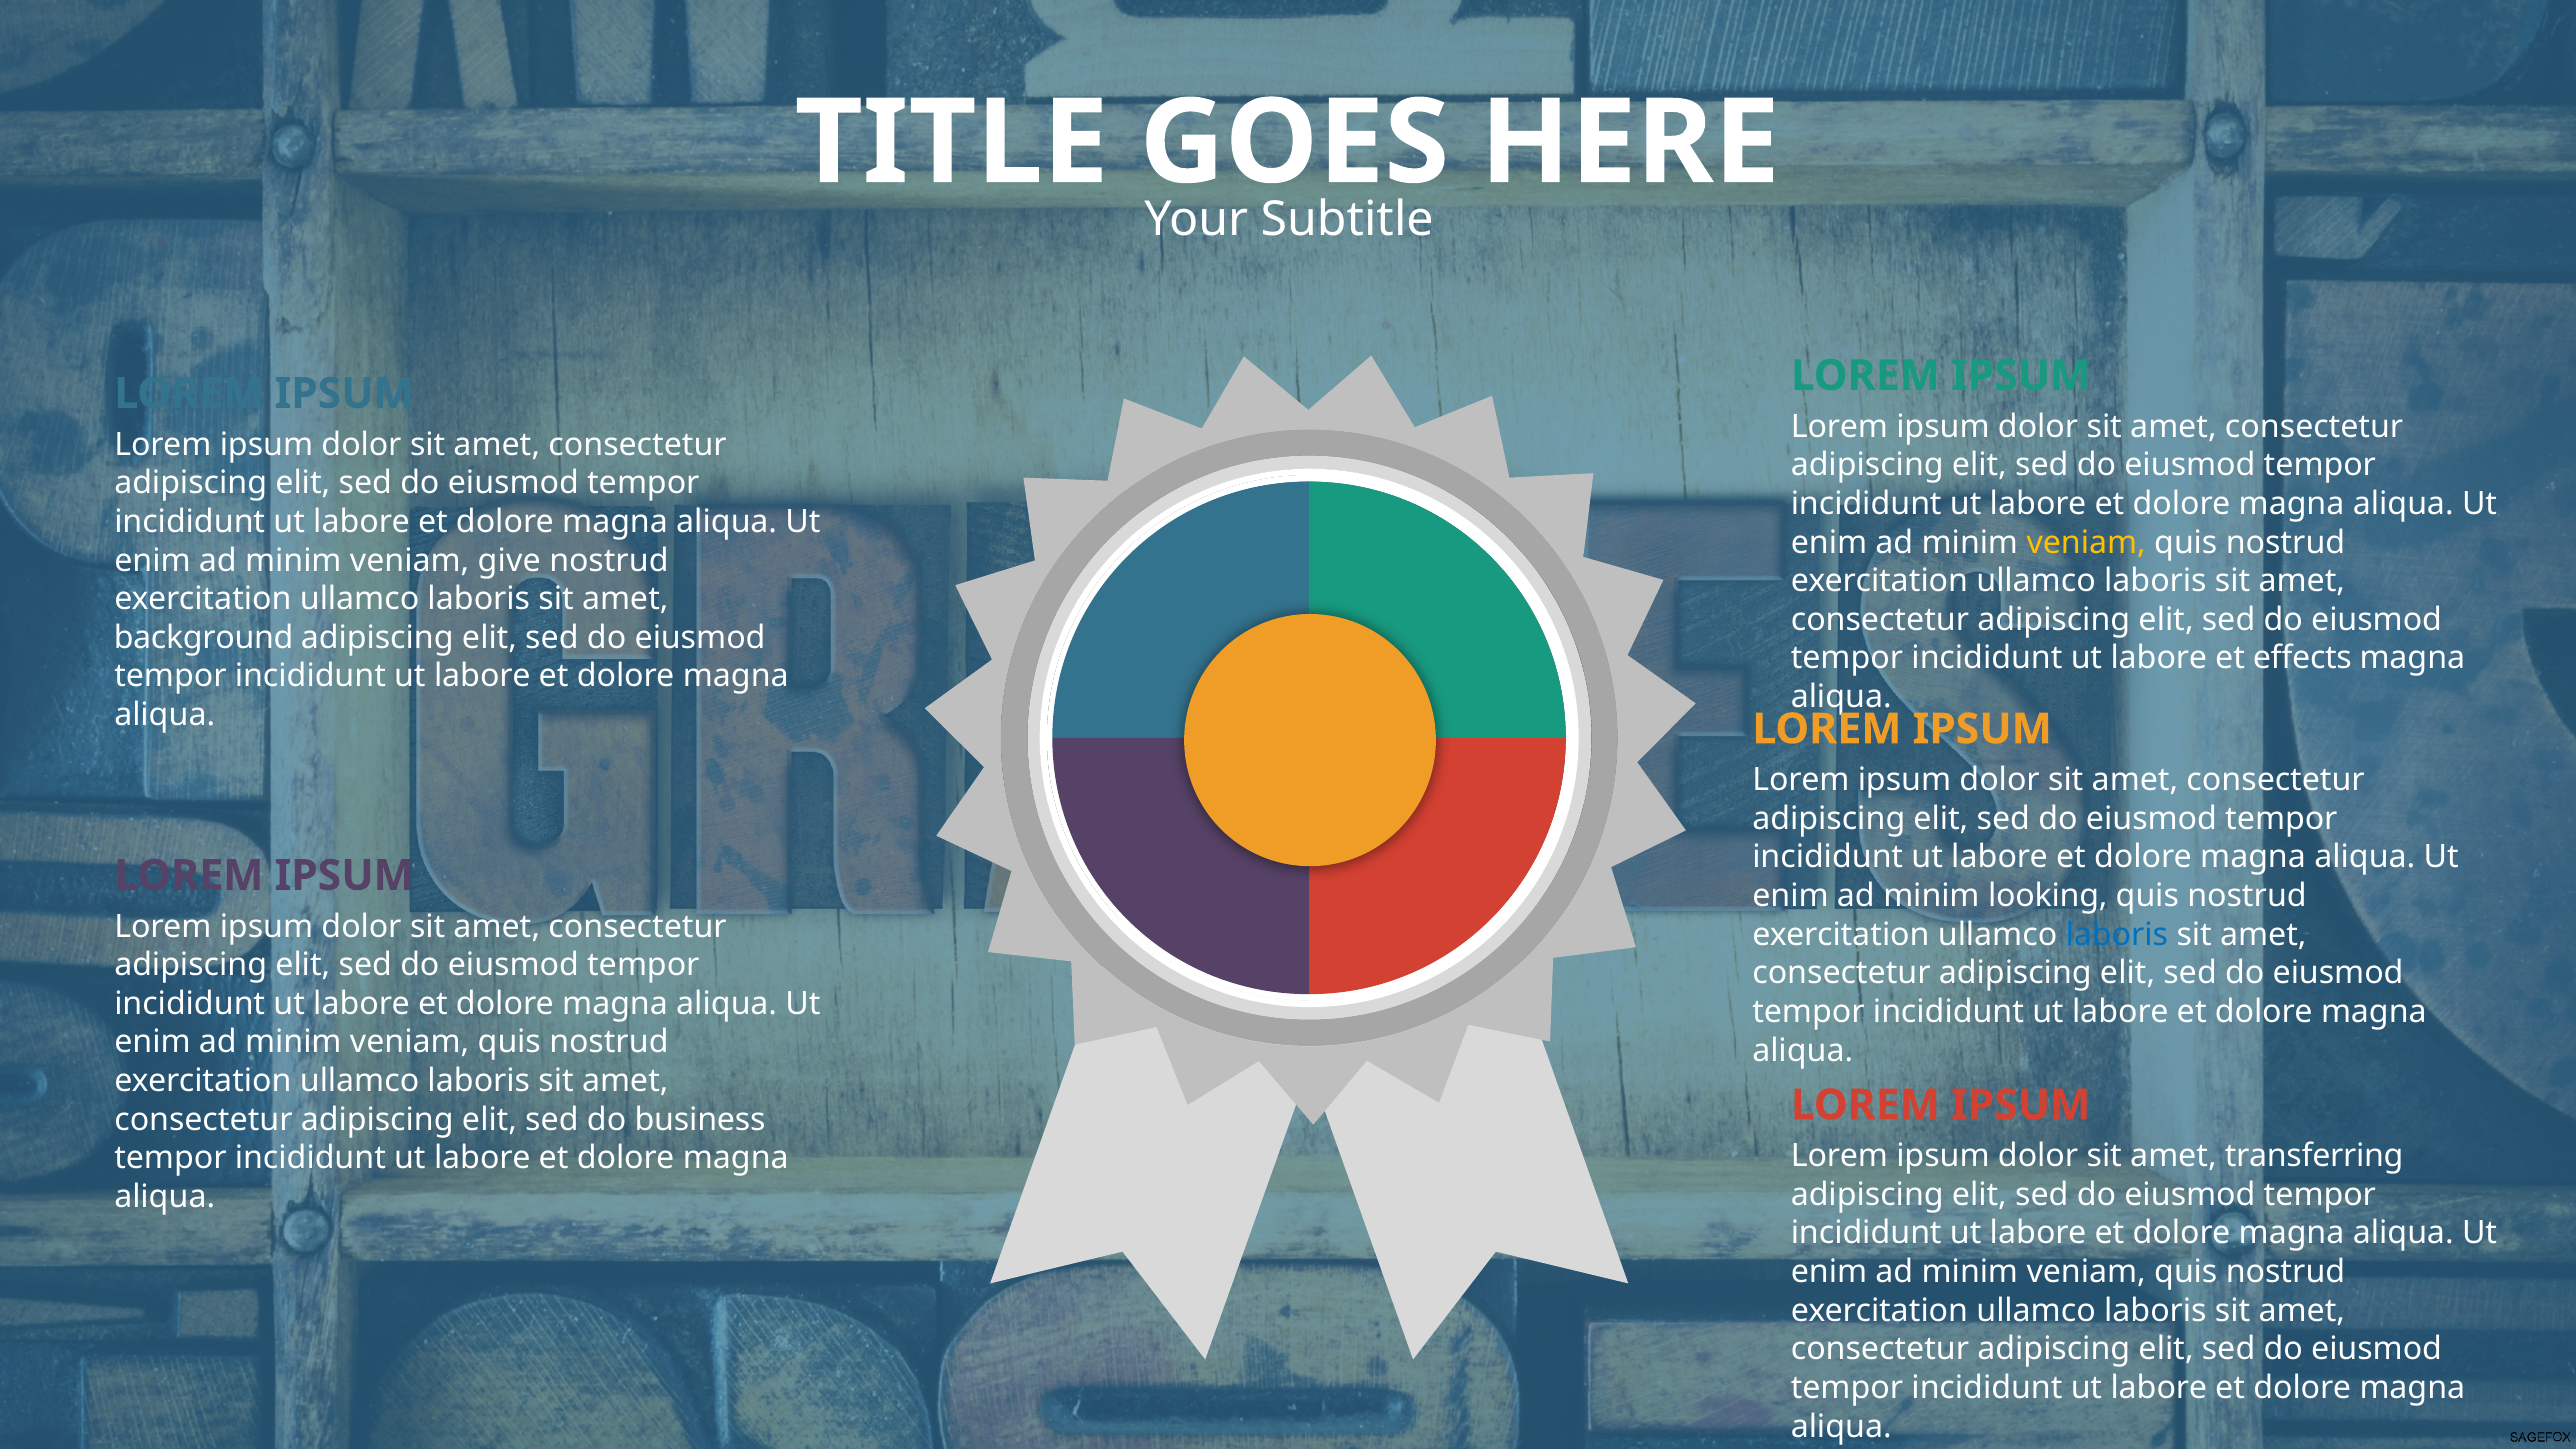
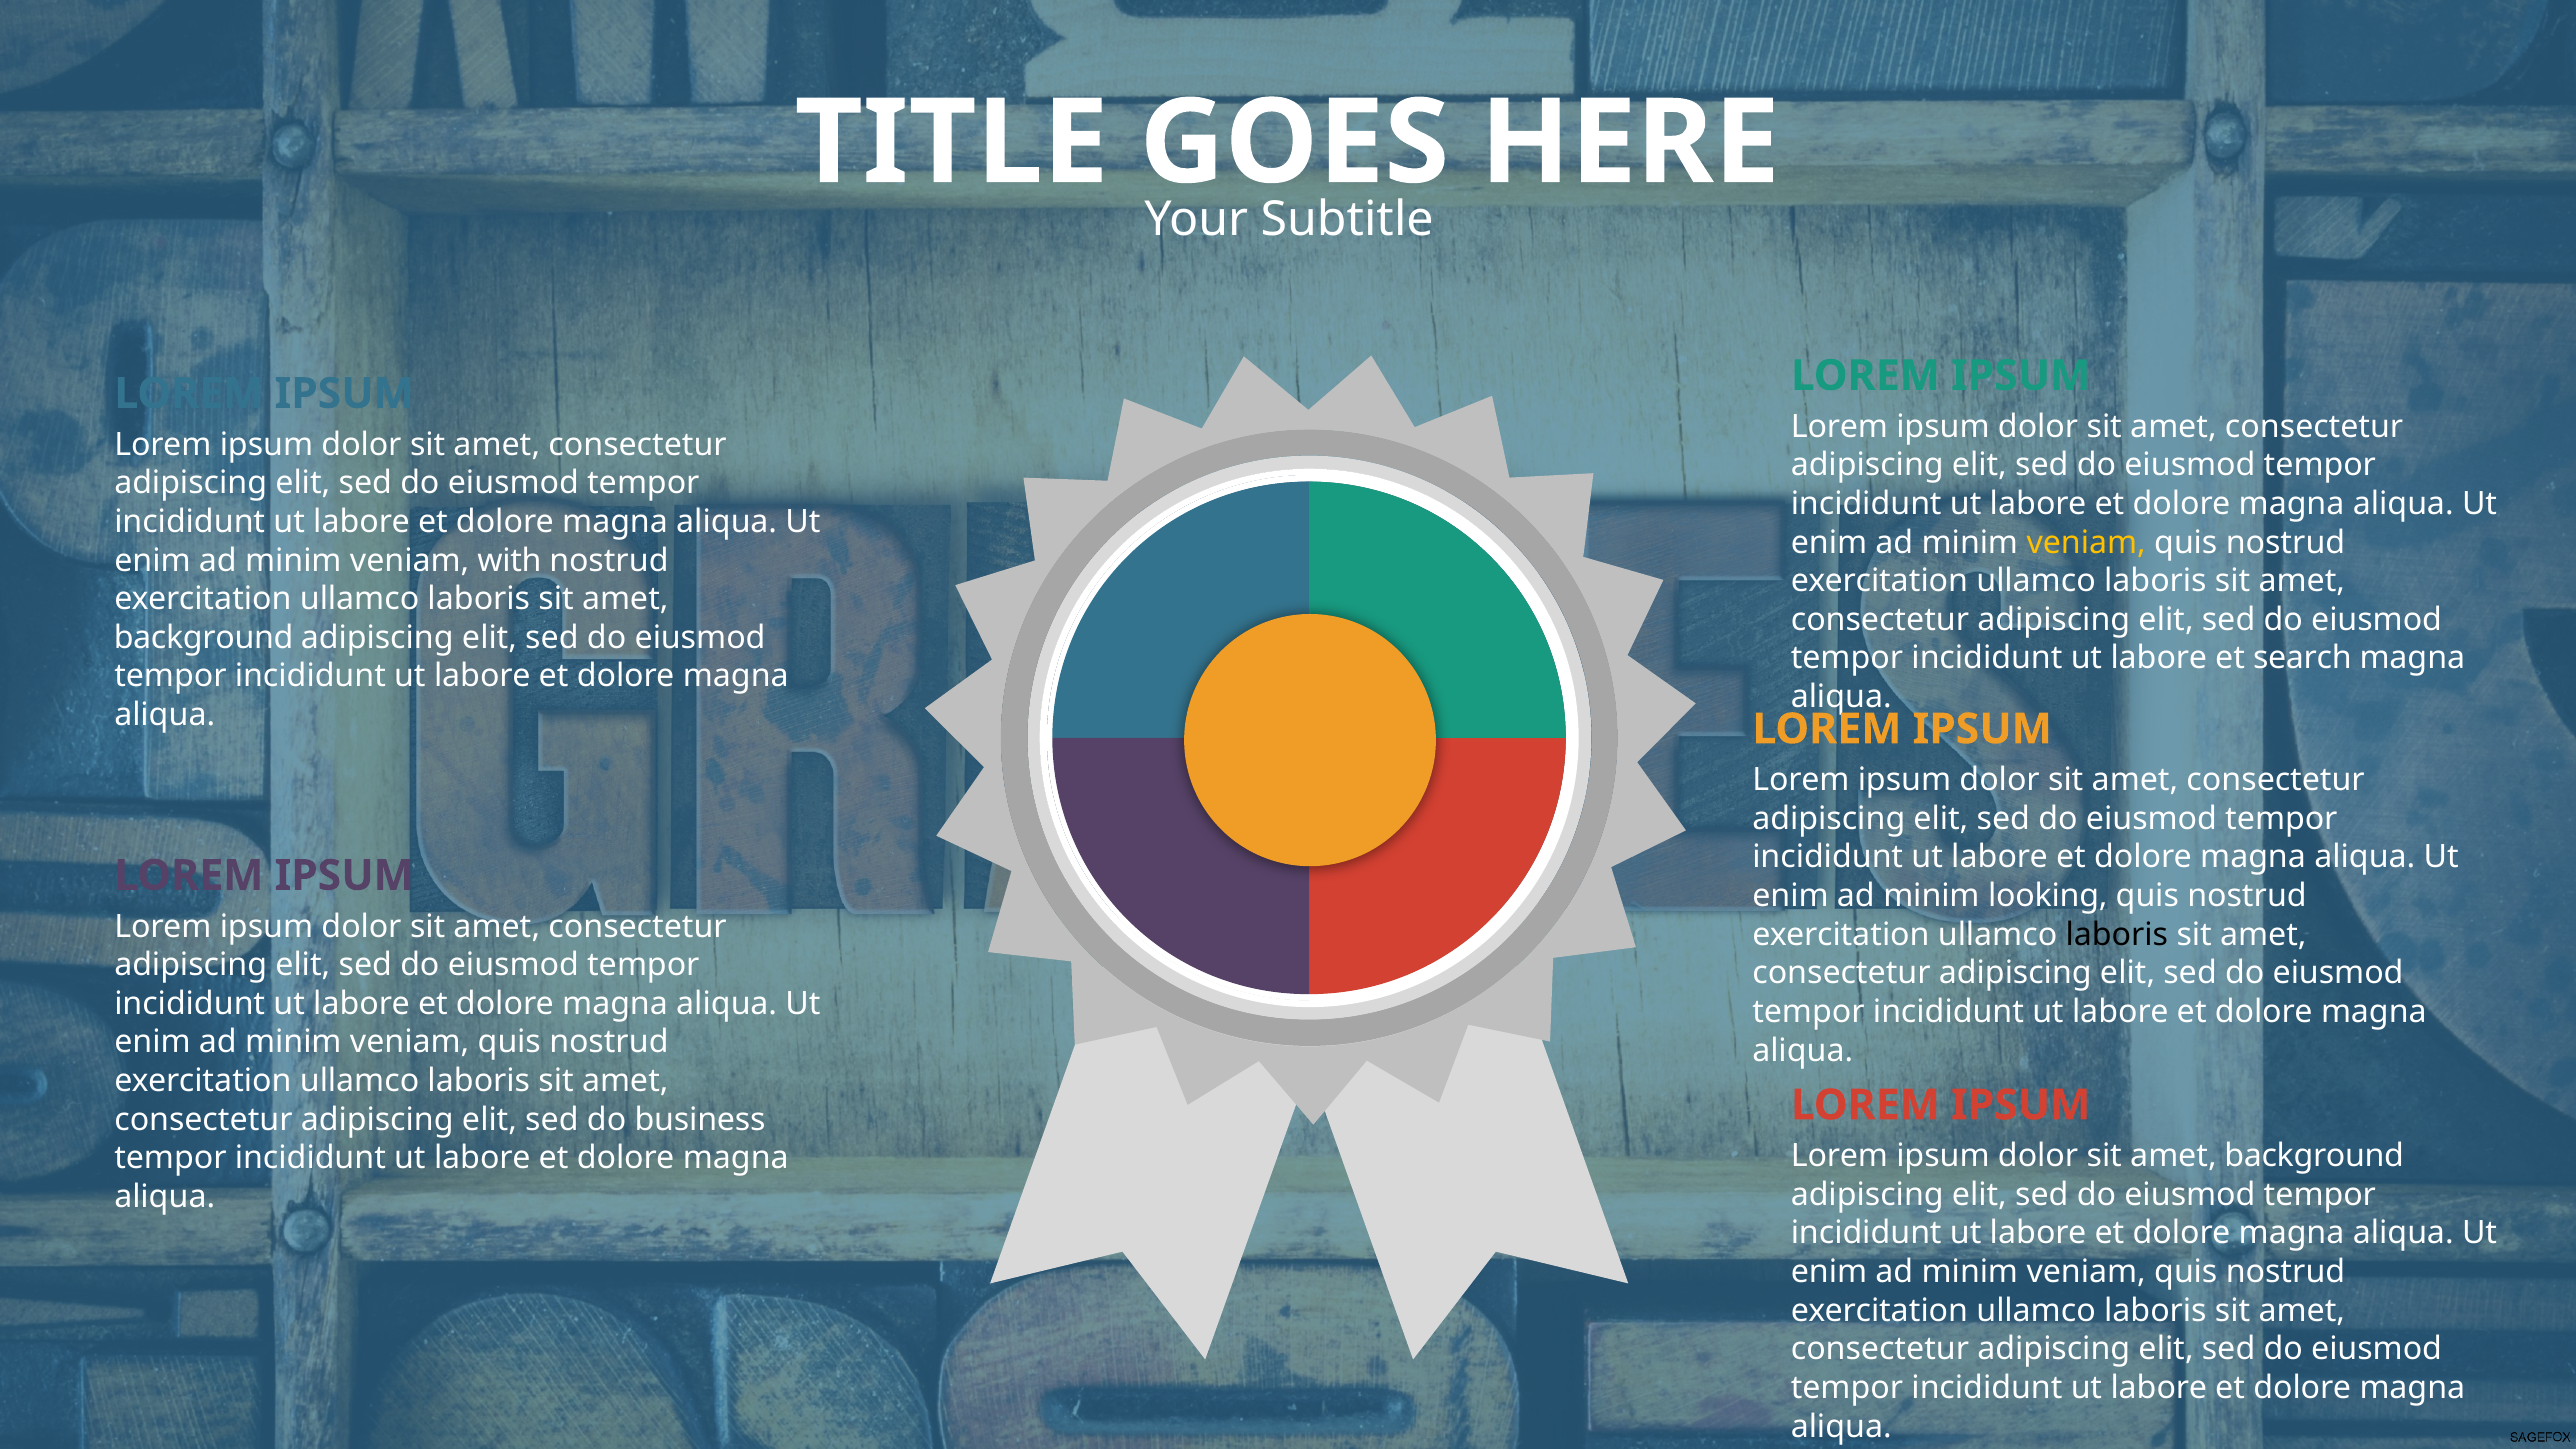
give: give -> with (509, 560)
effects: effects -> search (2302, 658)
laboris colour: blue -> black (2117, 934)
dolor sit amet transferring: transferring -> background (2314, 1156)
